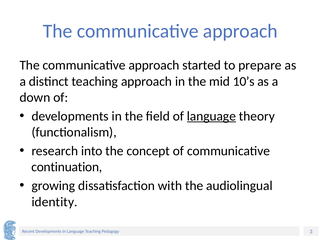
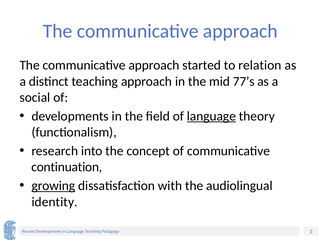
prepare: prepare -> relation (260, 65)
10’s: 10’s -> 77’s (244, 81)
down: down -> social (35, 97)
growing underline: none -> present (53, 186)
